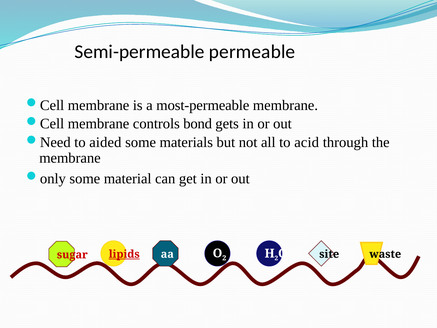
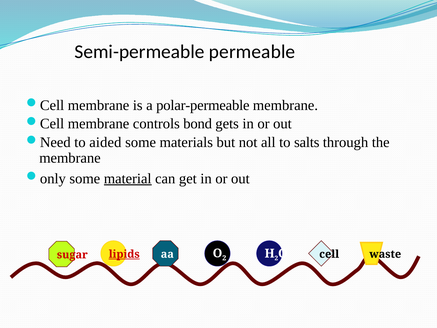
most-permeable: most-permeable -> polar-permeable (203, 105)
acid: acid -> salts (307, 142)
material underline: none -> present (128, 179)
site: site -> cell (329, 254)
